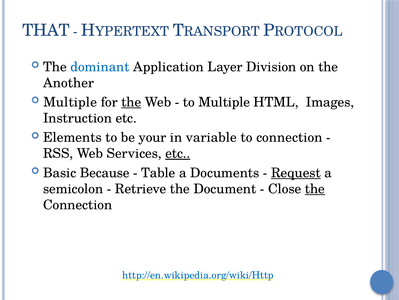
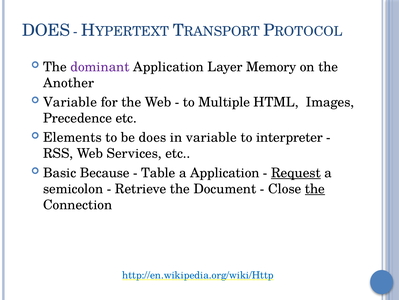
THAT: THAT -> DOES (46, 30)
dominant colour: blue -> purple (100, 67)
Division: Division -> Memory (271, 67)
Multiple: Multiple -> Variable (70, 102)
the underline: present -> none (131, 102)
Instruction: Instruction -> Precedence (78, 118)
be your: your -> does (152, 137)
to connection: connection -> interpreter (289, 137)
etc underline: present -> none (178, 153)
a Documents: Documents -> Application (225, 172)
